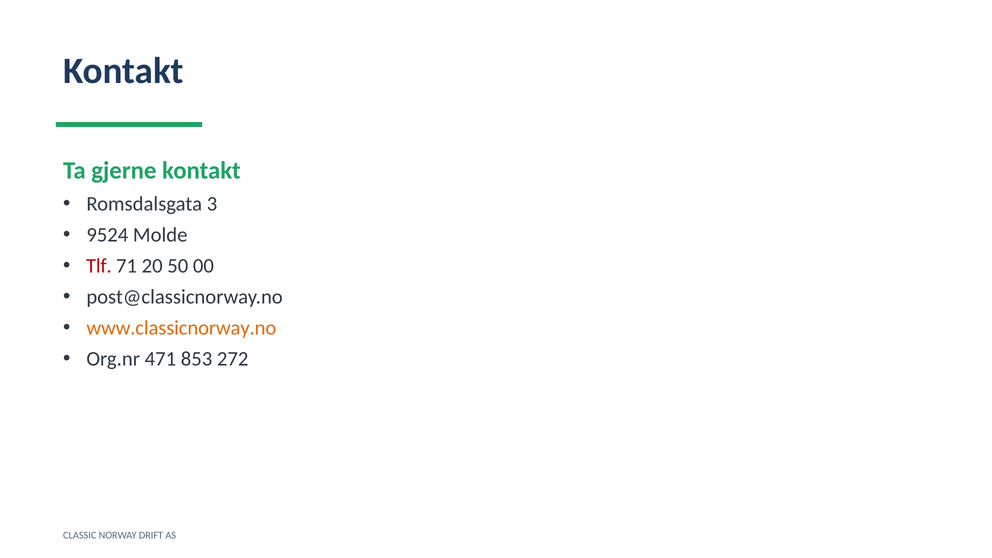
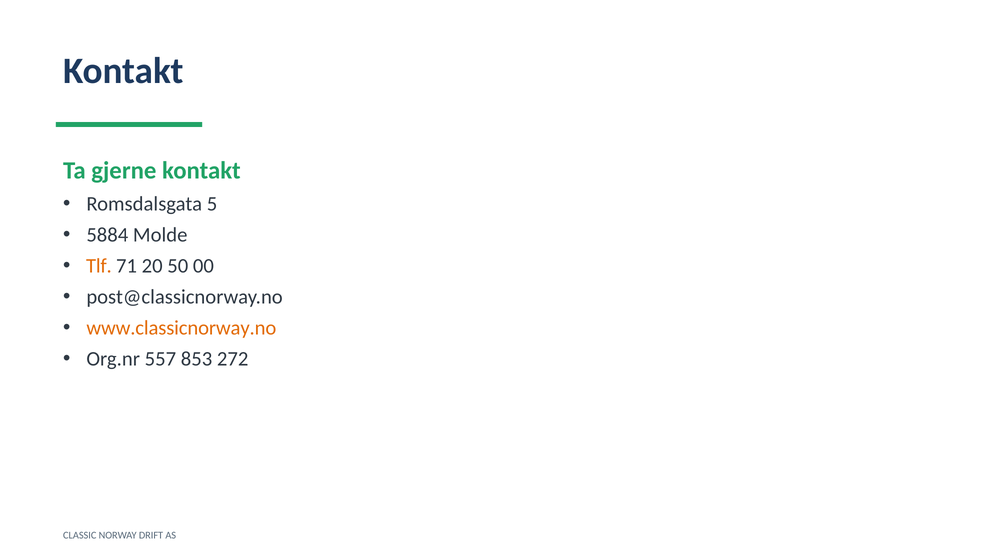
3: 3 -> 5 (212, 204)
9524: 9524 -> 5884 (107, 235)
Tlf colour: red -> orange (99, 266)
471: 471 -> 557 (160, 359)
